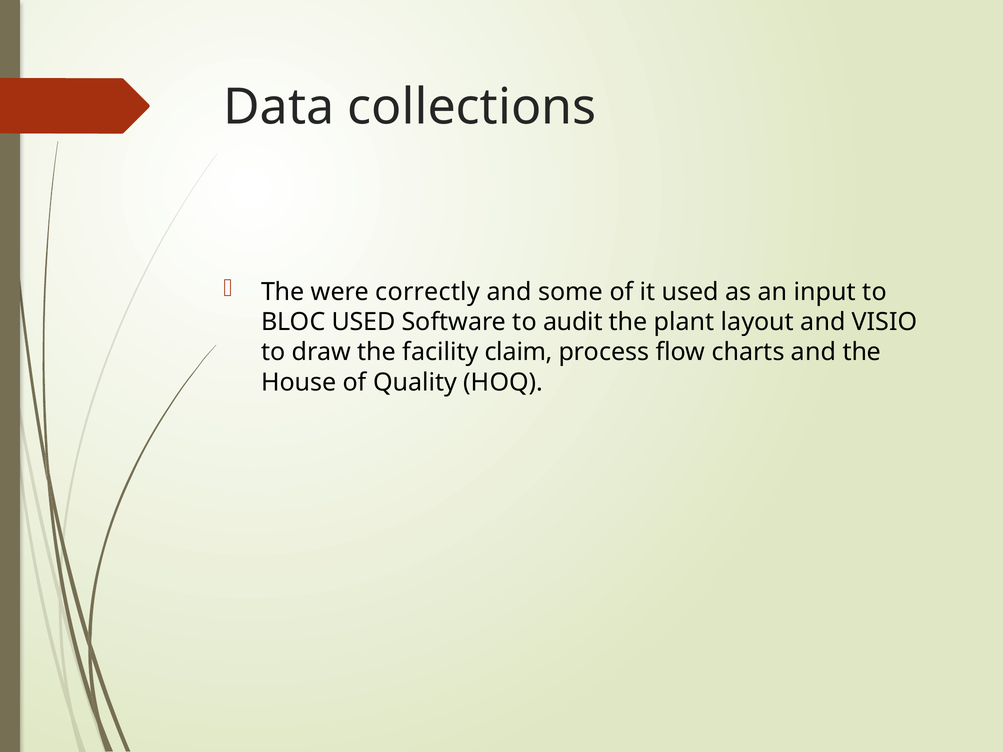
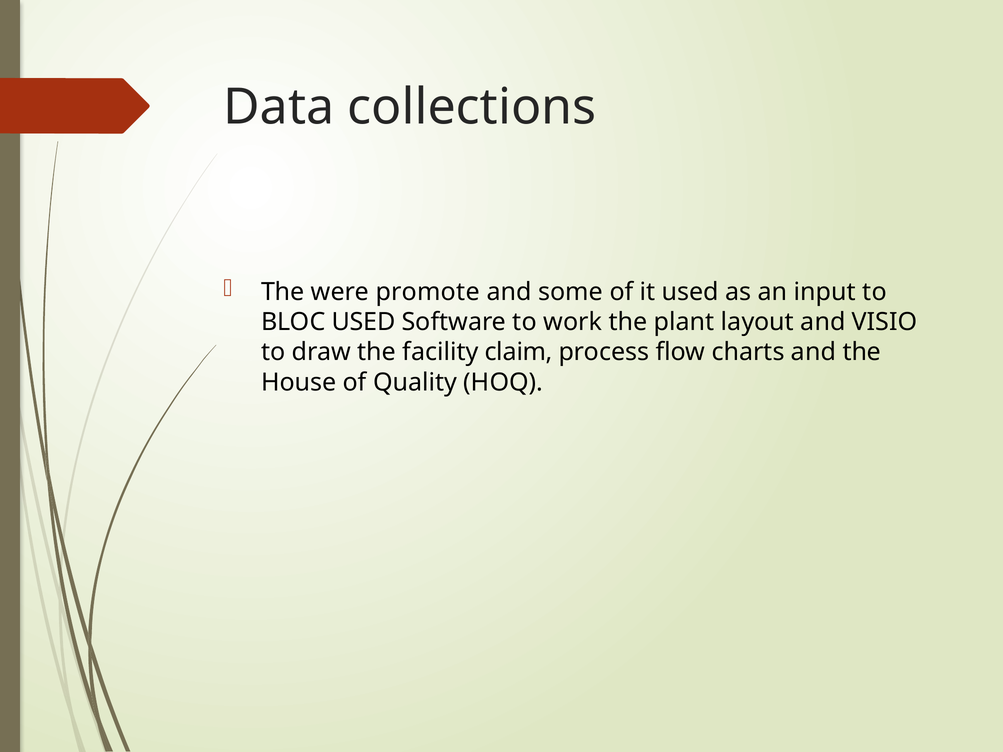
correctly: correctly -> promote (428, 292)
audit: audit -> work (573, 322)
